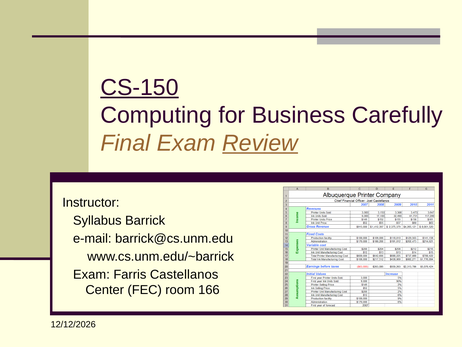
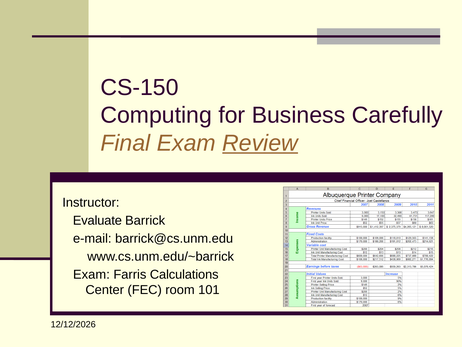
CS-150 underline: present -> none (140, 87)
Syllabus: Syllabus -> Evaluate (97, 220)
Castellanos: Castellanos -> Calculations (184, 274)
166: 166 -> 101 (209, 289)
